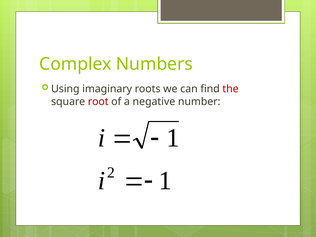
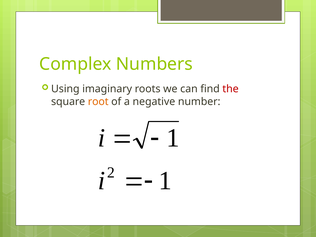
root colour: red -> orange (98, 102)
